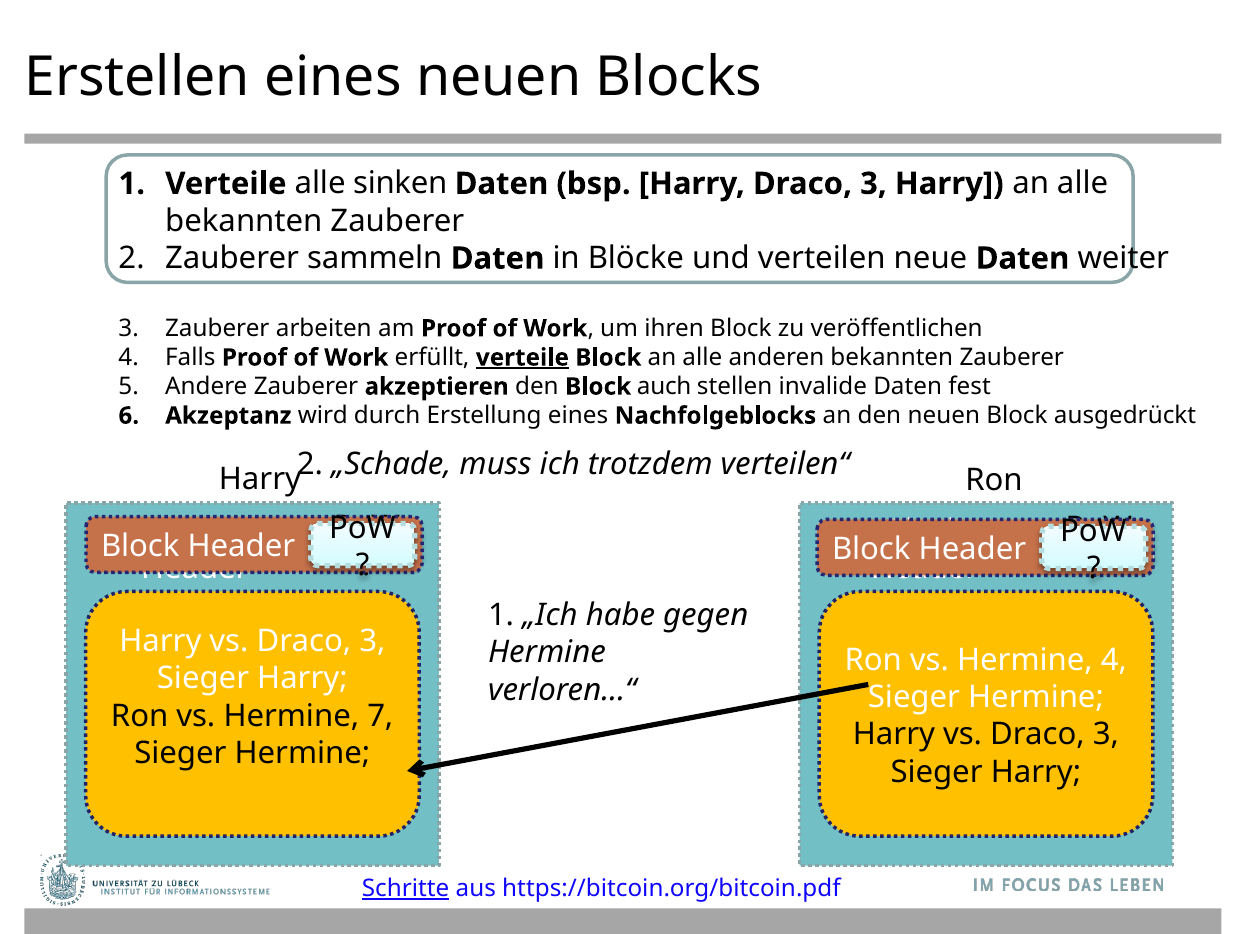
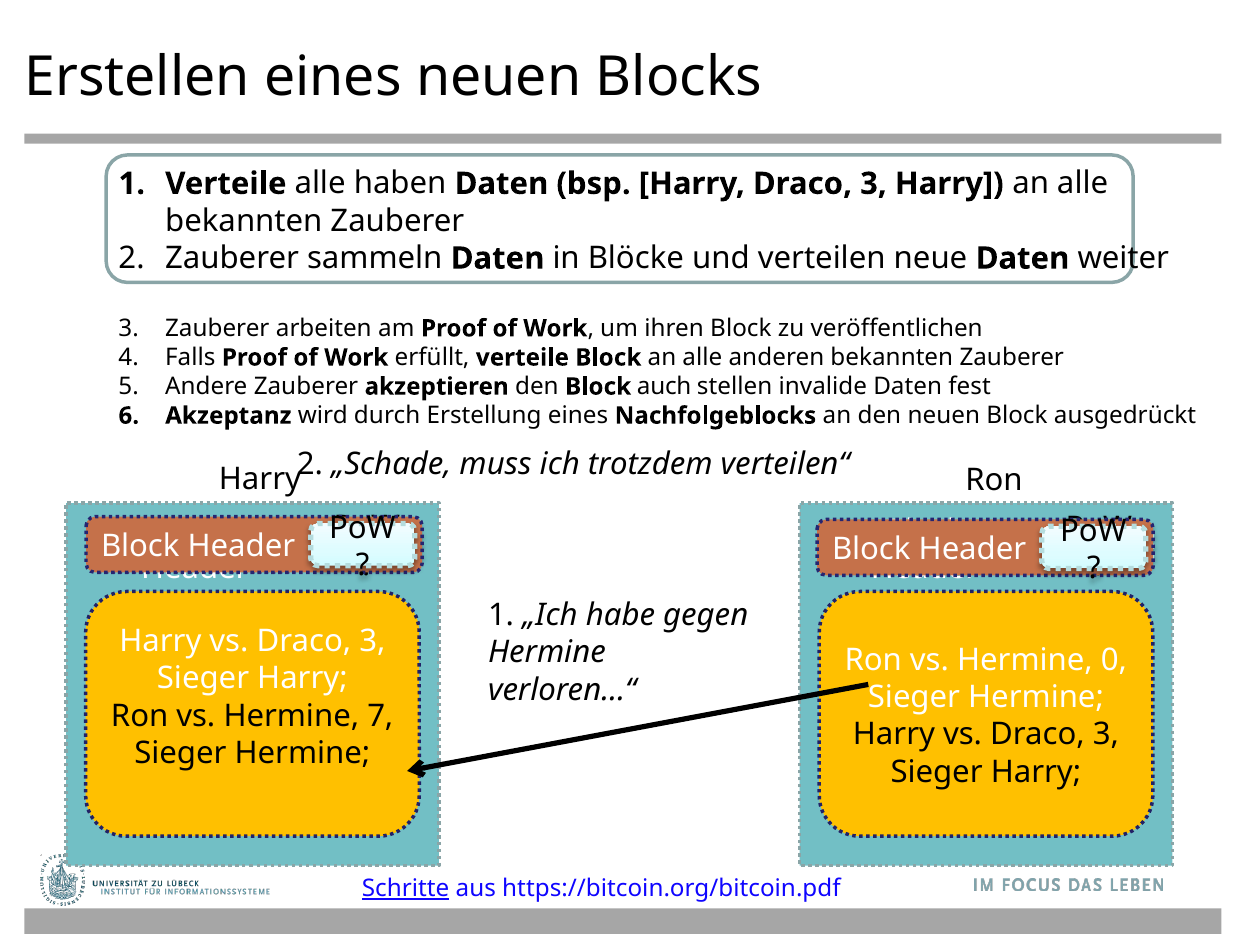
sinken: sinken -> haben (400, 184)
verteile underline: present -> none (522, 358)
Hermine 4: 4 -> 0 (1114, 660)
